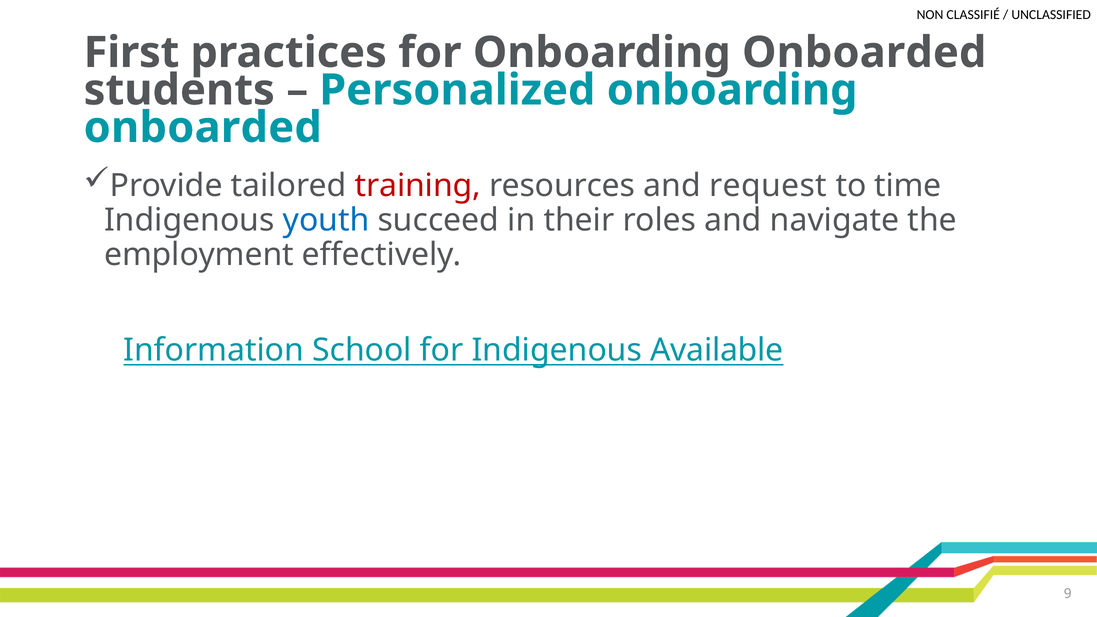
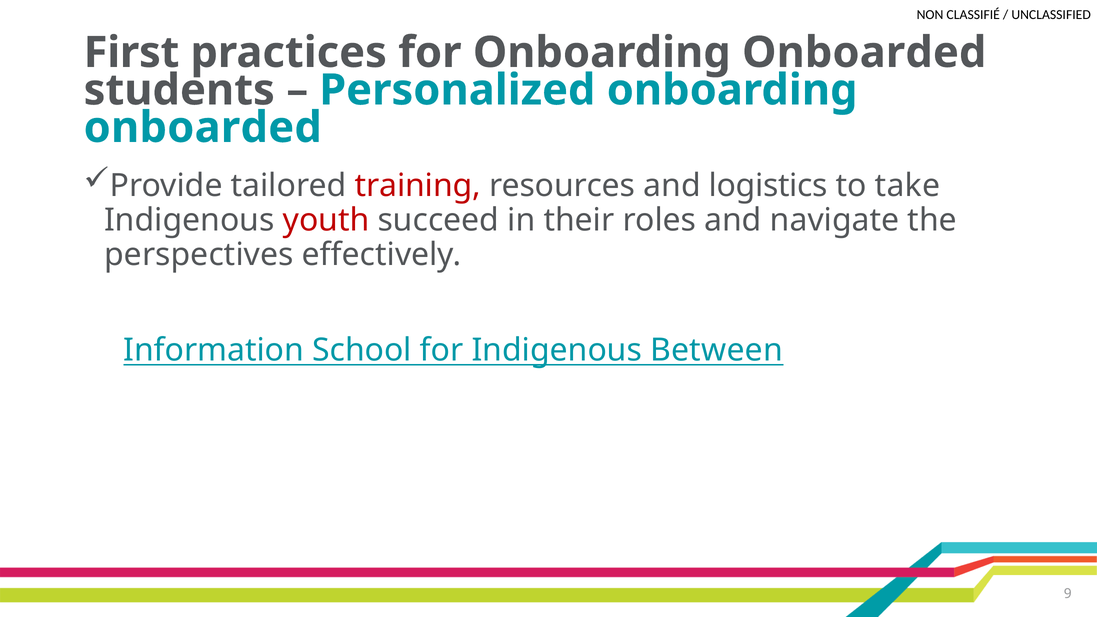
request: request -> logistics (768, 185)
time: time -> take (908, 185)
youth colour: blue -> red (326, 220)
employment: employment -> perspectives (199, 255)
Available: Available -> Between (717, 350)
